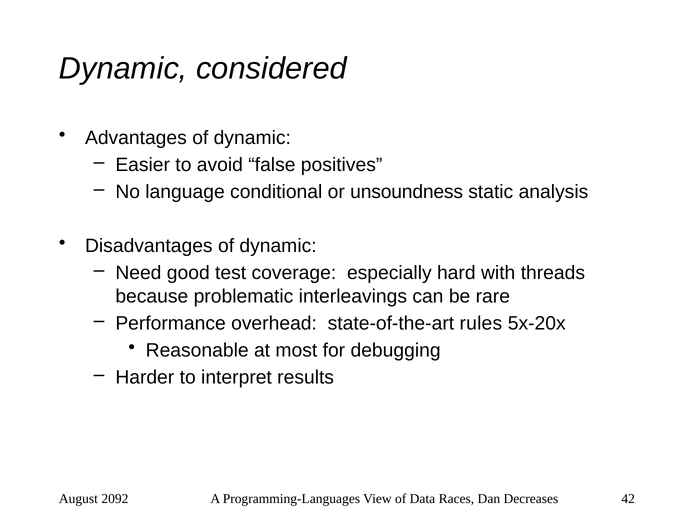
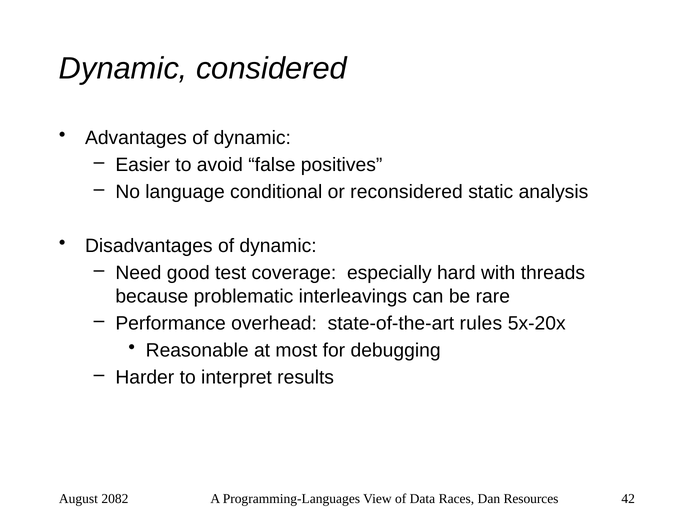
unsoundness: unsoundness -> reconsidered (407, 192)
2092: 2092 -> 2082 (115, 498)
Decreases: Decreases -> Resources (531, 498)
